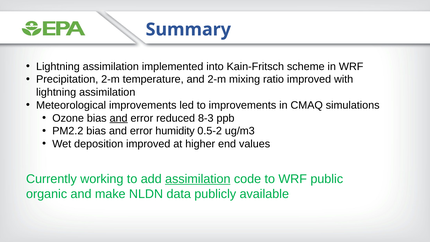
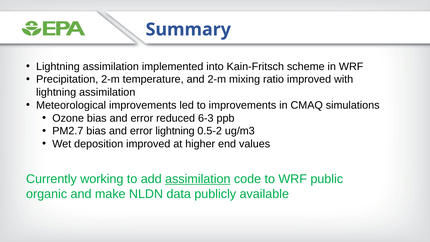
and underline: present -> none (119, 118)
8-3: 8-3 -> 6-3 (206, 118)
PM2.2: PM2.2 -> PM2.7 (68, 131)
error humidity: humidity -> lightning (175, 131)
